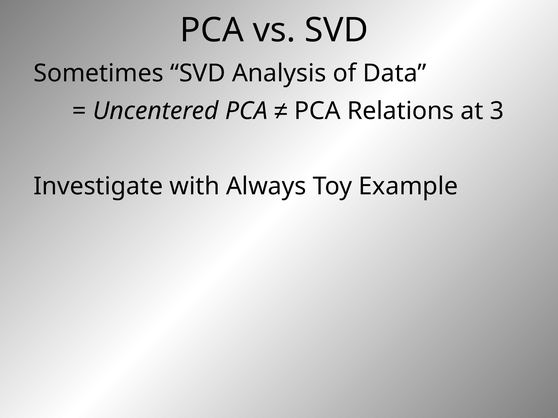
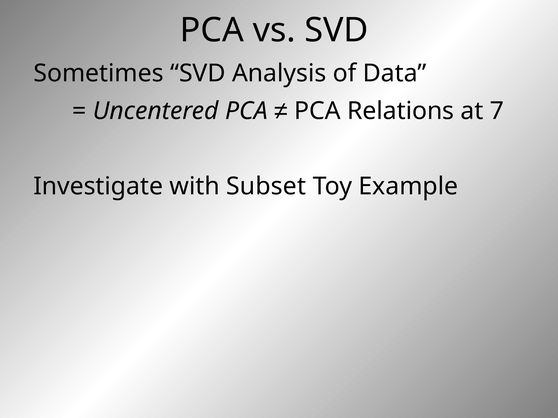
3: 3 -> 7 (497, 111)
Always: Always -> Subset (266, 187)
